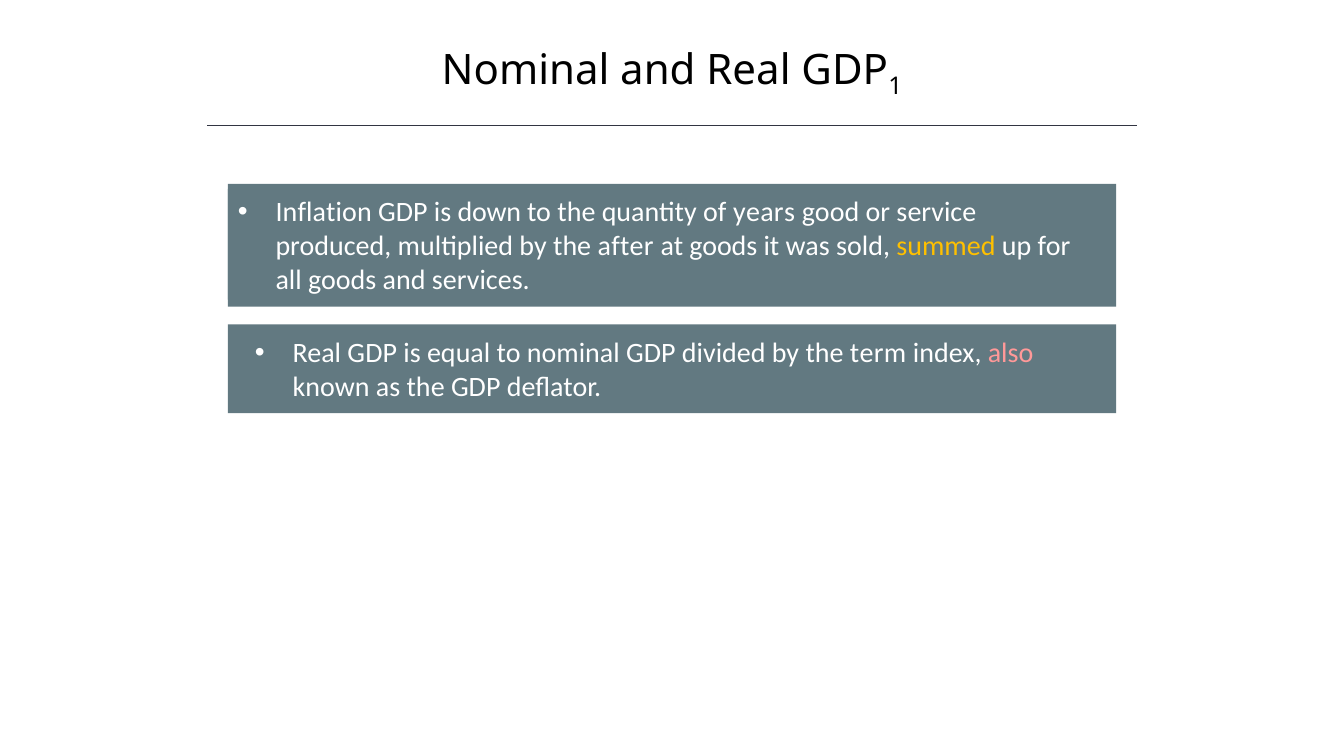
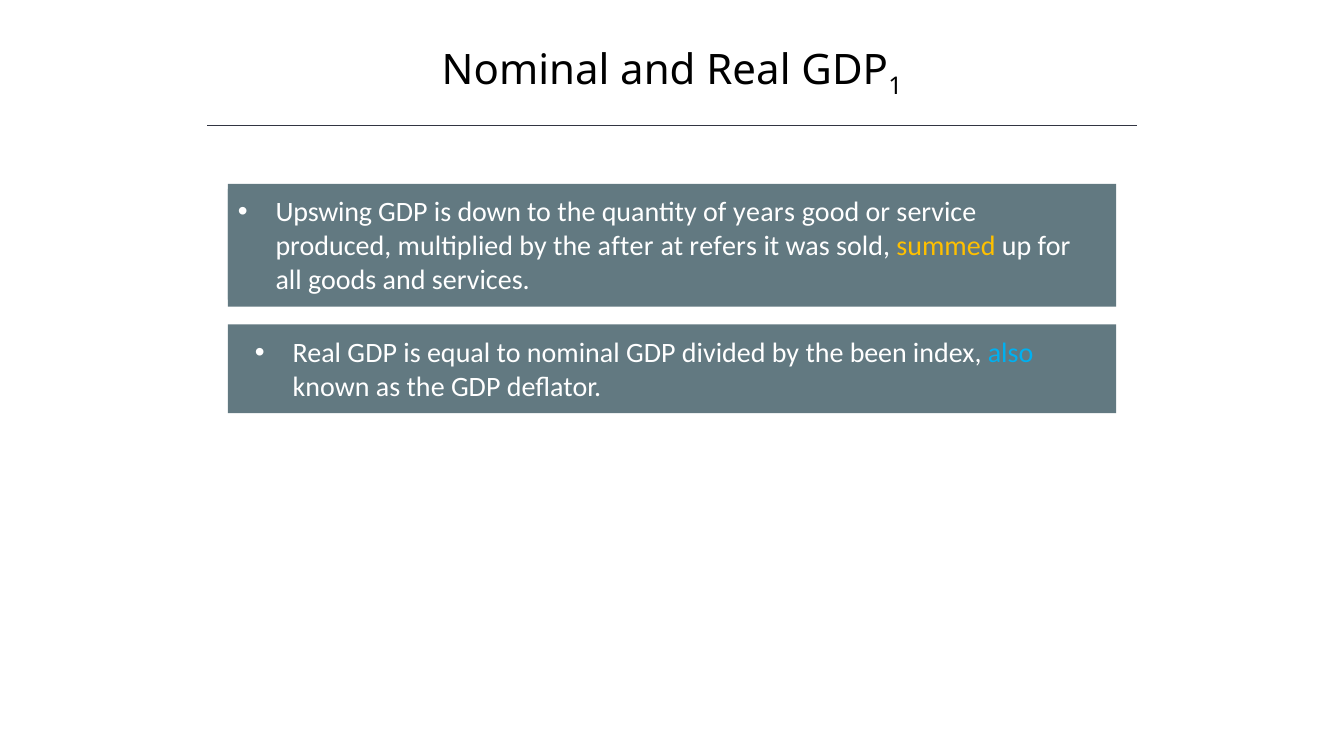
Inflation: Inflation -> Upswing (324, 213)
at goods: goods -> refers (723, 246)
term: term -> been (878, 354)
also colour: pink -> light blue (1011, 354)
